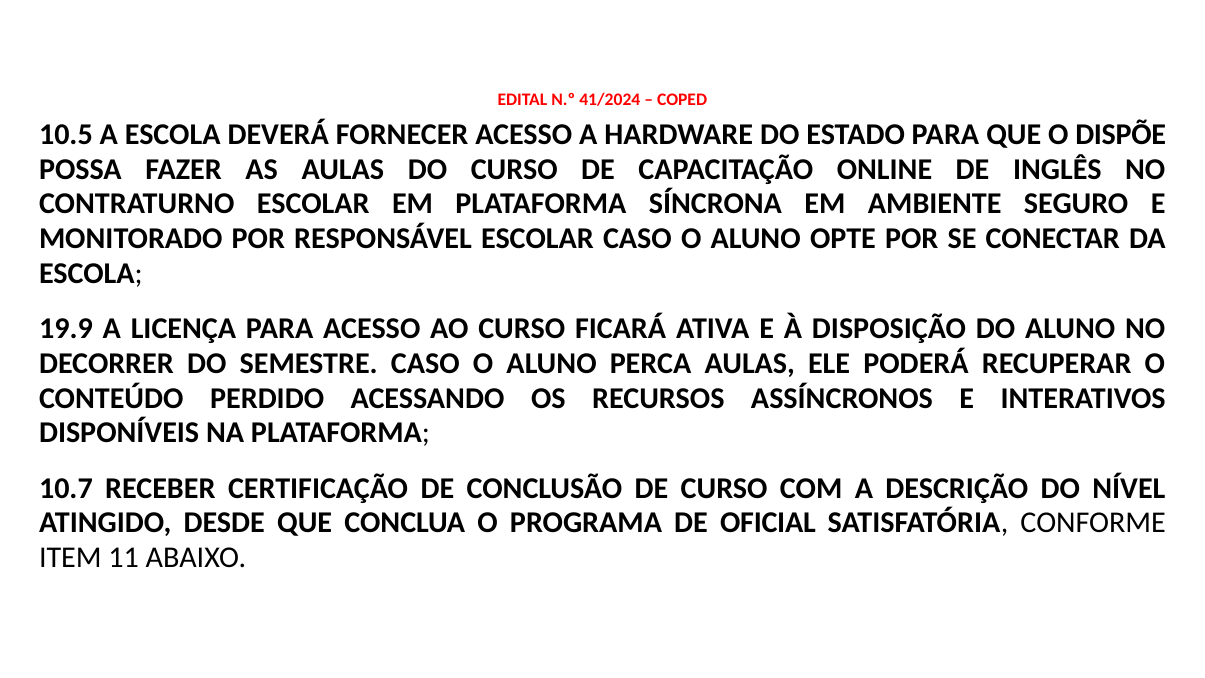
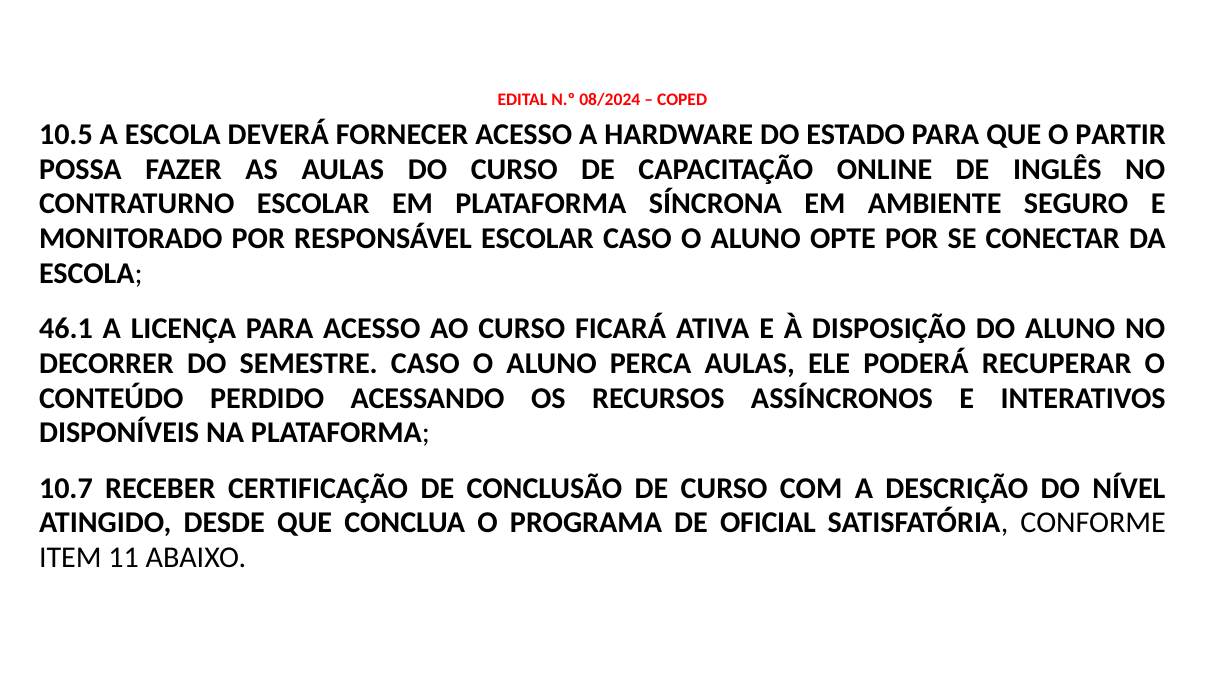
41/2024: 41/2024 -> 08/2024 (610, 100)
DISPÕE: DISPÕE -> PARTIR (1121, 134)
19.9: 19.9 -> 46.1 (66, 329)
